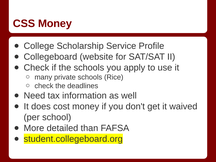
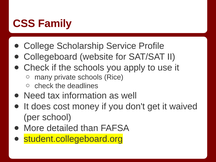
CSS Money: Money -> Family (55, 24)
